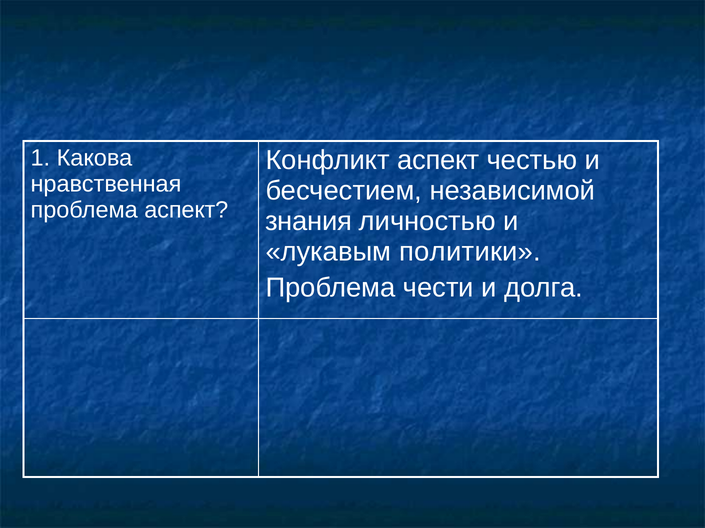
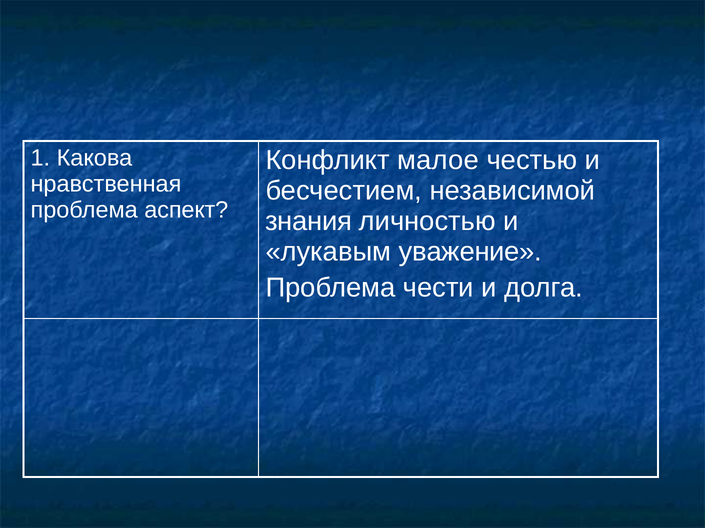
Конфликт аспект: аспект -> малое (438, 160)
политики: политики -> уважение (470, 252)
